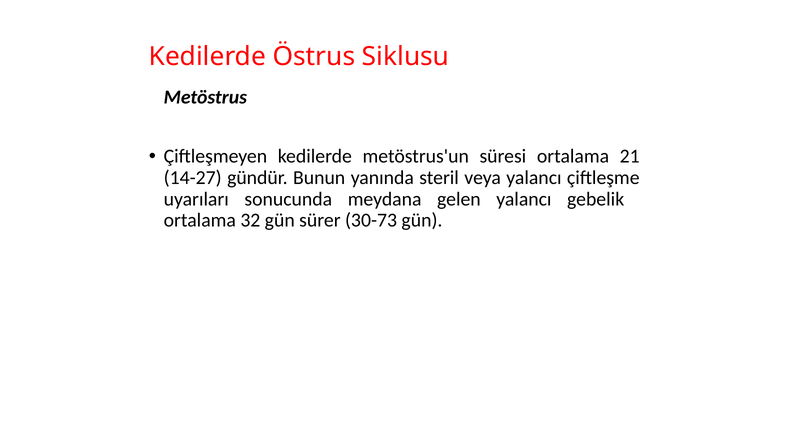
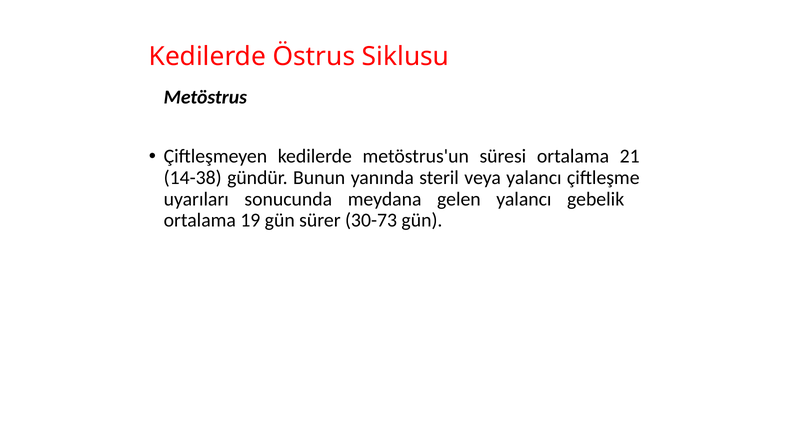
14-27: 14-27 -> 14-38 (193, 178)
32: 32 -> 19 (250, 220)
